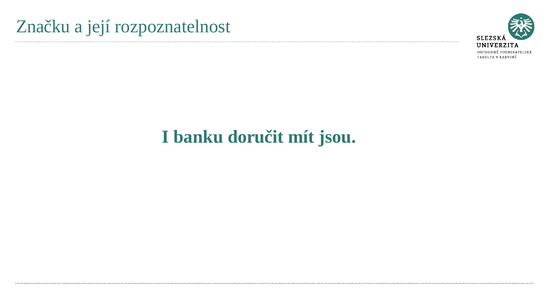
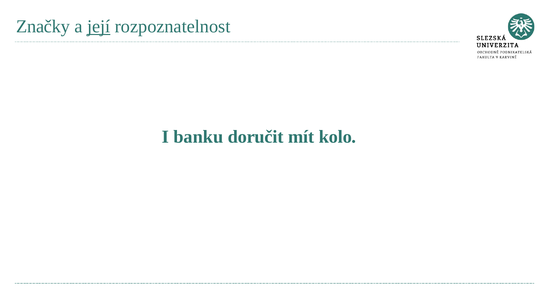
Značku: Značku -> Značky (43, 27)
její underline: none -> present (99, 27)
jsou: jsou -> kolo (338, 137)
